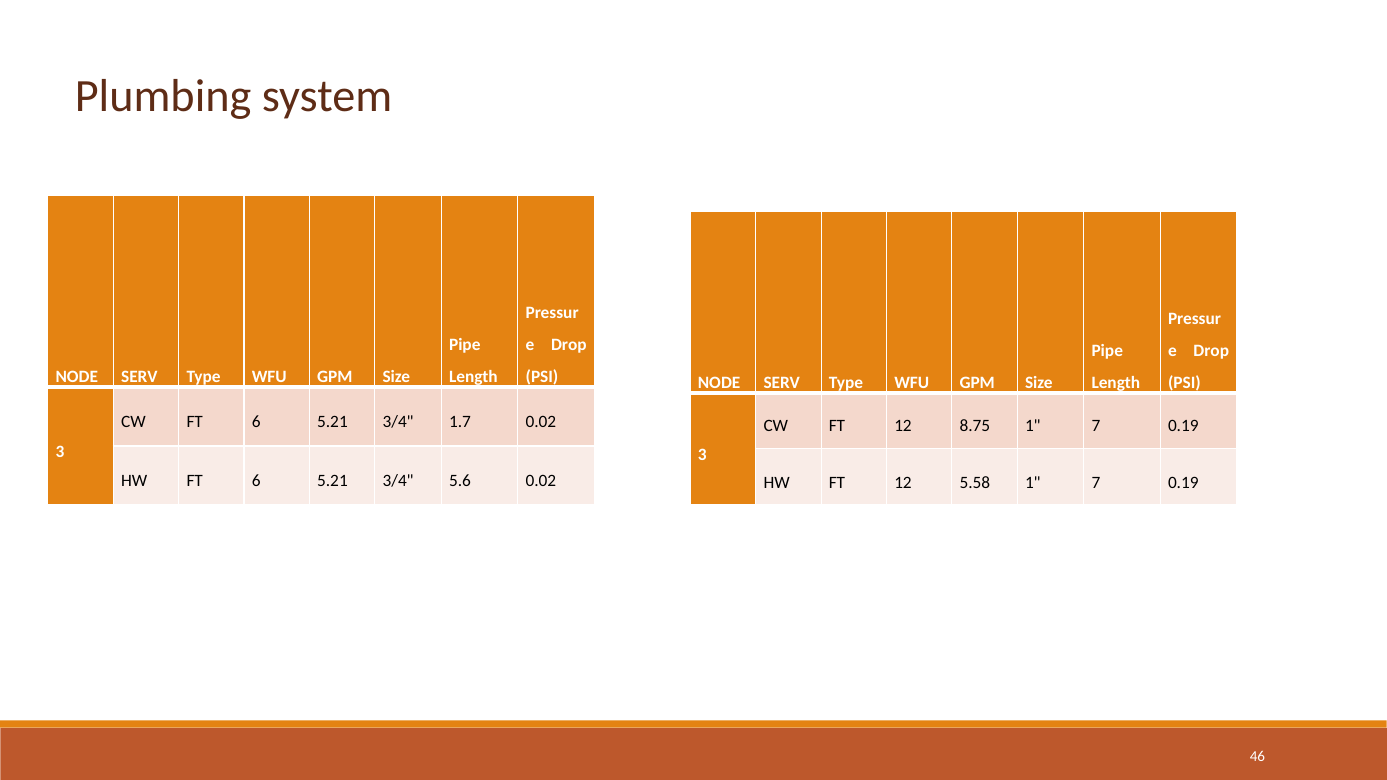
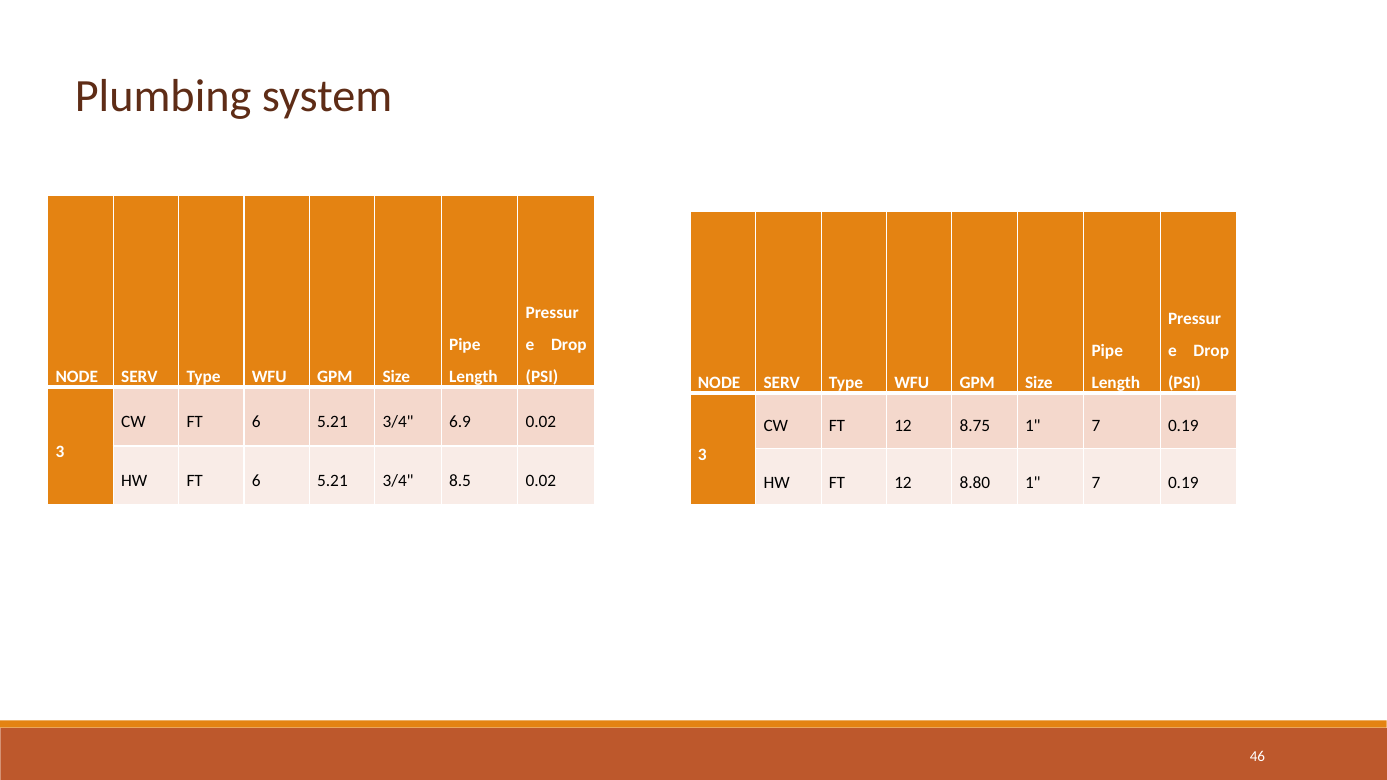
1.7: 1.7 -> 6.9 (460, 422)
5.6: 5.6 -> 8.5 (460, 481)
5.58: 5.58 -> 8.80 (975, 483)
